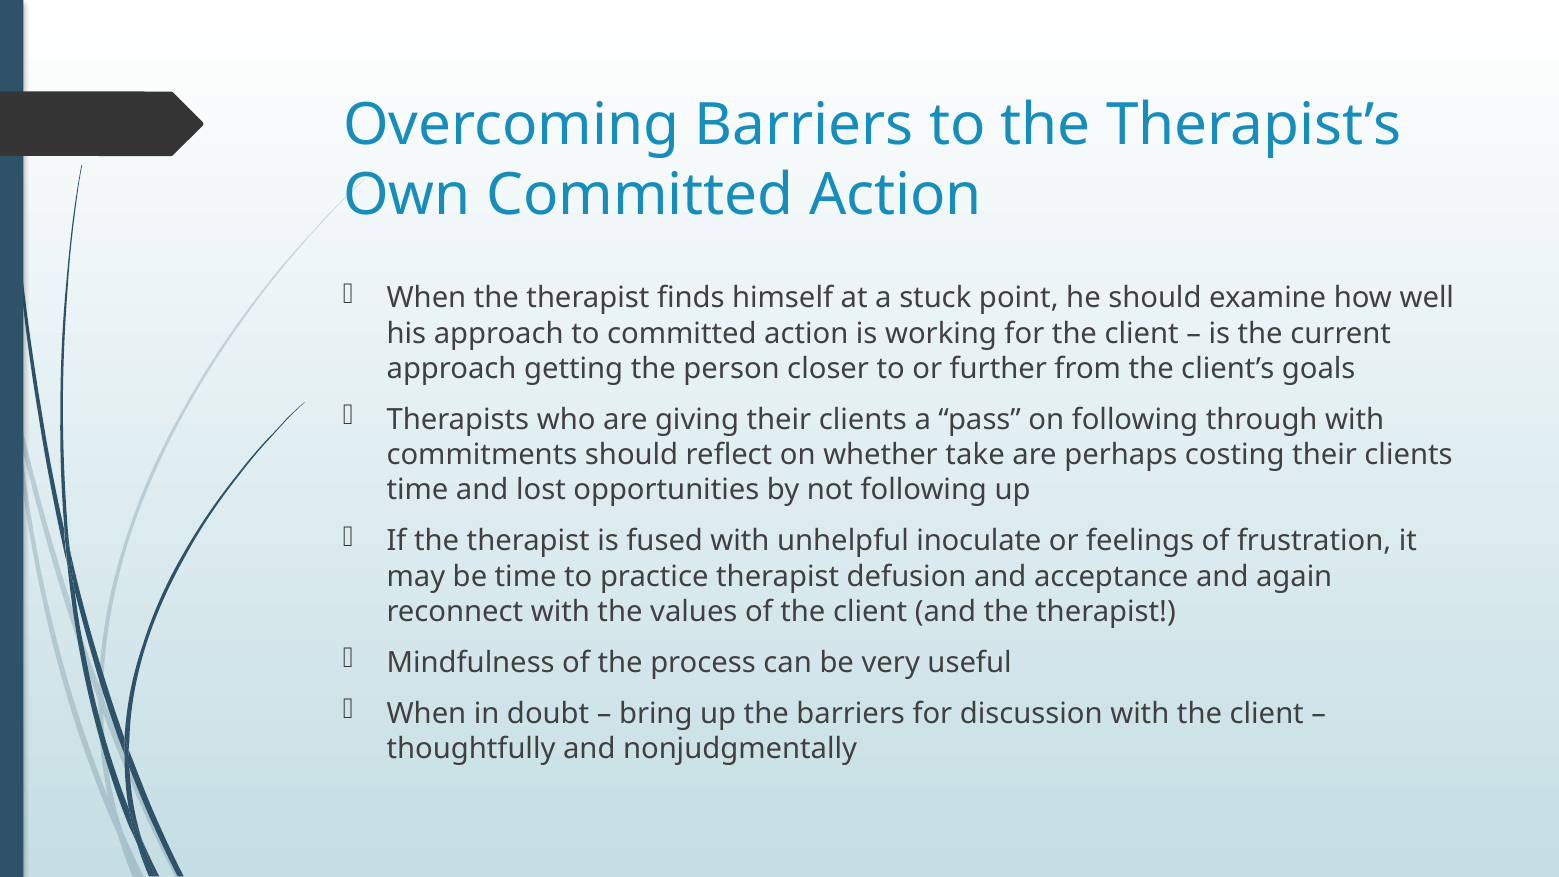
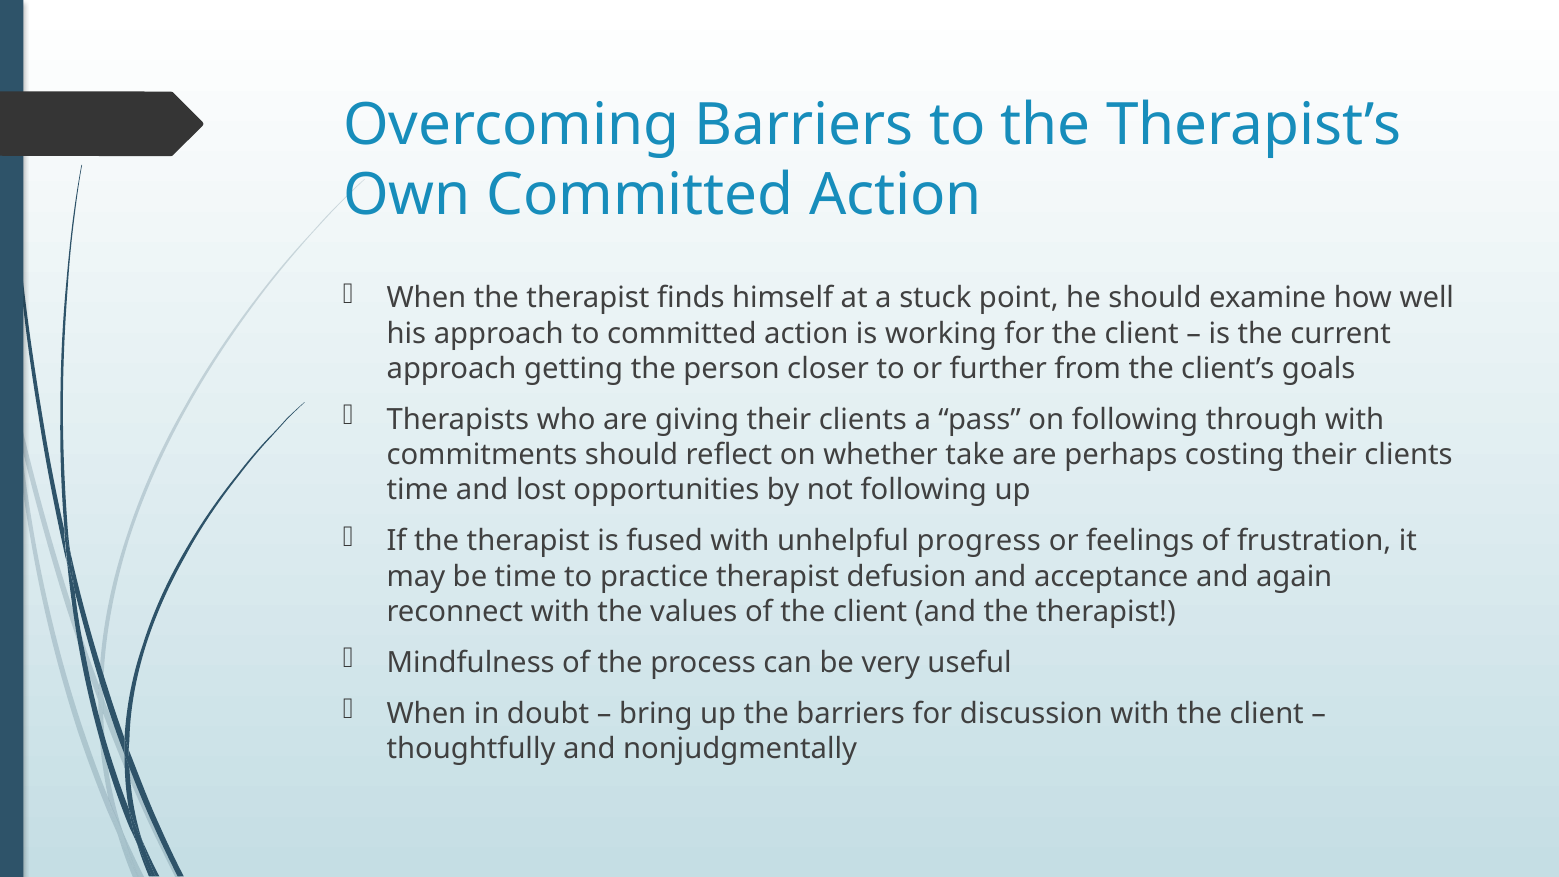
inoculate: inoculate -> progress (979, 541)
